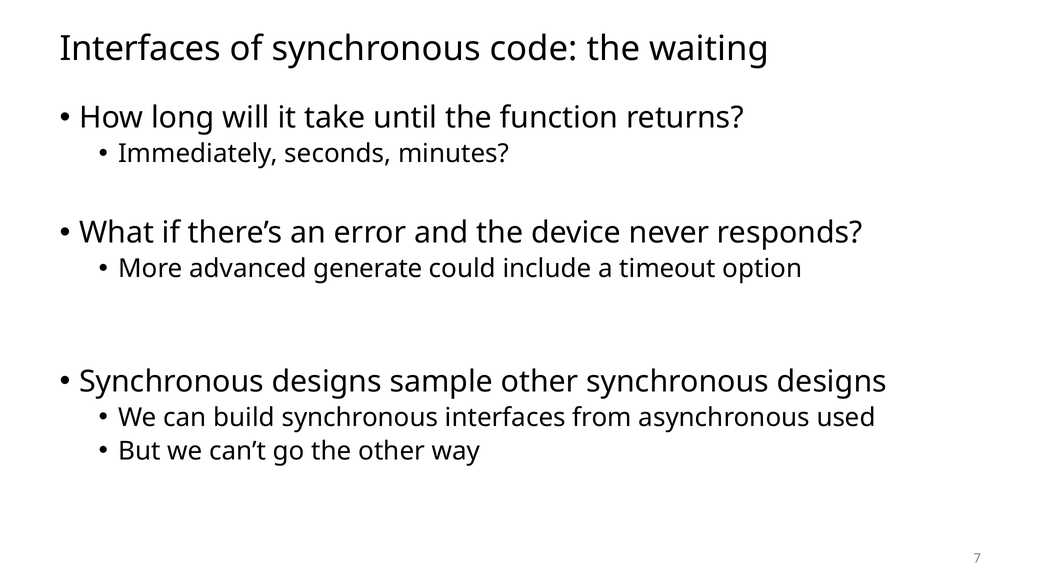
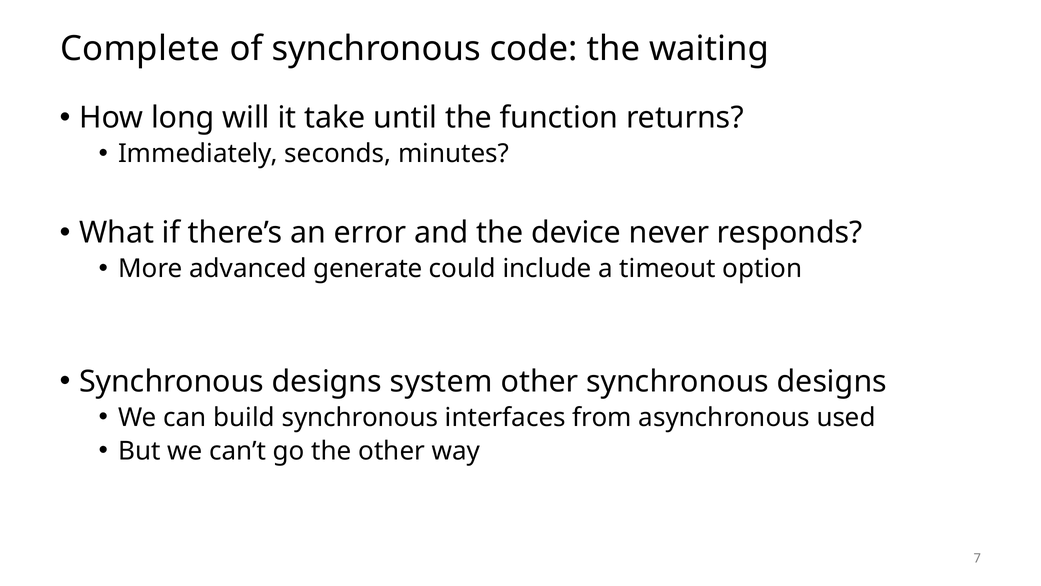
Interfaces: Interfaces -> Complete (140, 49)
sample: sample -> system (441, 381)
